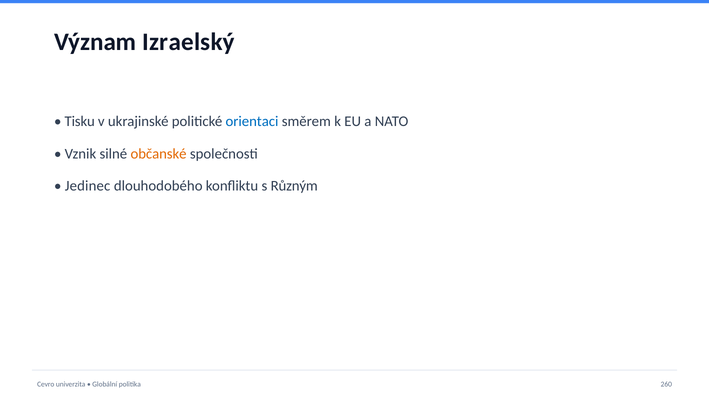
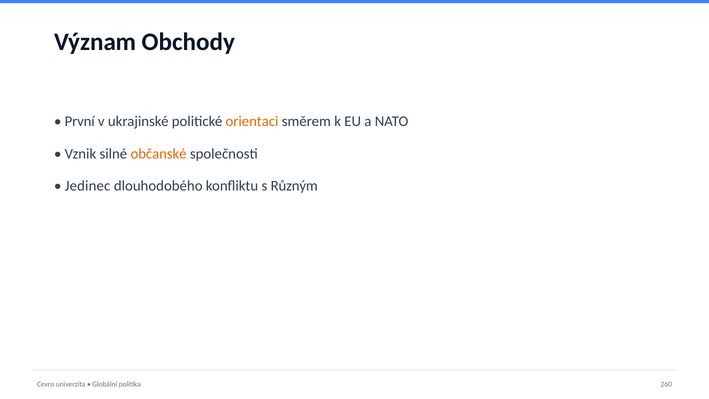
Izraelský: Izraelský -> Obchody (189, 42)
Tisku: Tisku -> První (80, 121)
orientaci colour: blue -> orange (252, 121)
